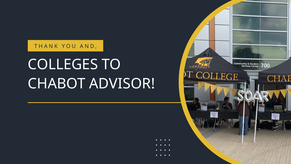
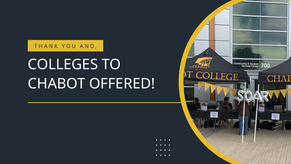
ADVISOR: ADVISOR -> OFFERED (122, 84)
